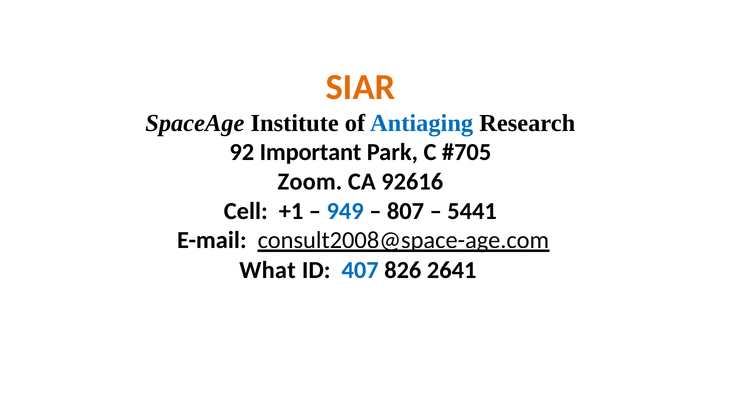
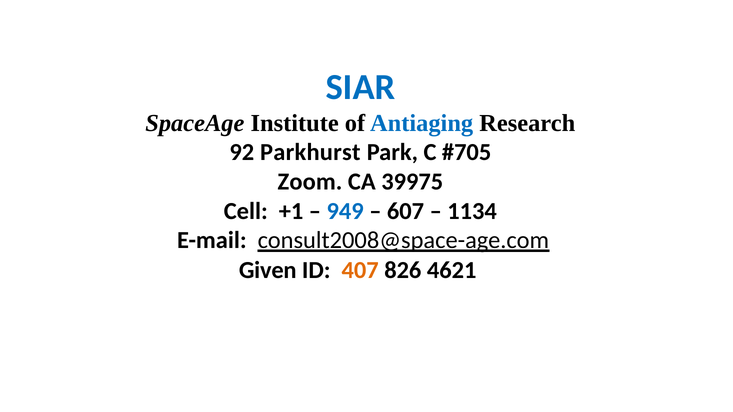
SIAR colour: orange -> blue (360, 87)
Important: Important -> Parkhurst (310, 153)
92616: 92616 -> 39975 (412, 182)
807: 807 -> 607 (405, 211)
5441: 5441 -> 1134 (472, 211)
What: What -> Given (268, 270)
407 colour: blue -> orange (360, 270)
2641: 2641 -> 4621 (452, 270)
